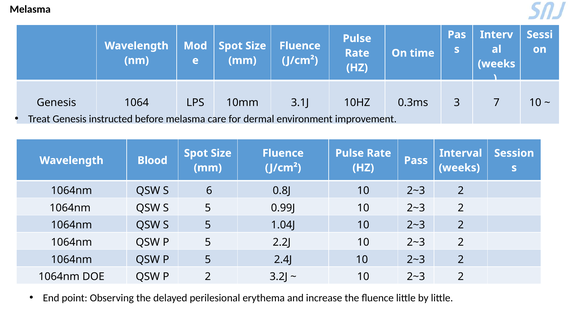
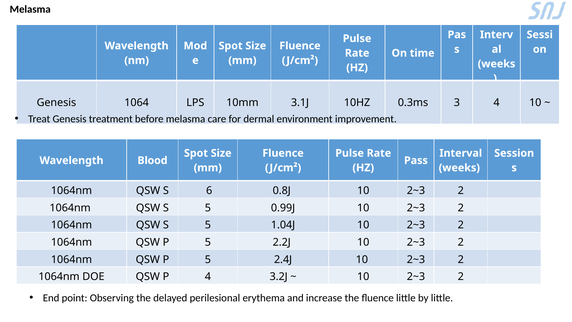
3 7: 7 -> 4 (497, 103)
instructed: instructed -> treatment (111, 119)
P 2: 2 -> 4 (208, 276)
